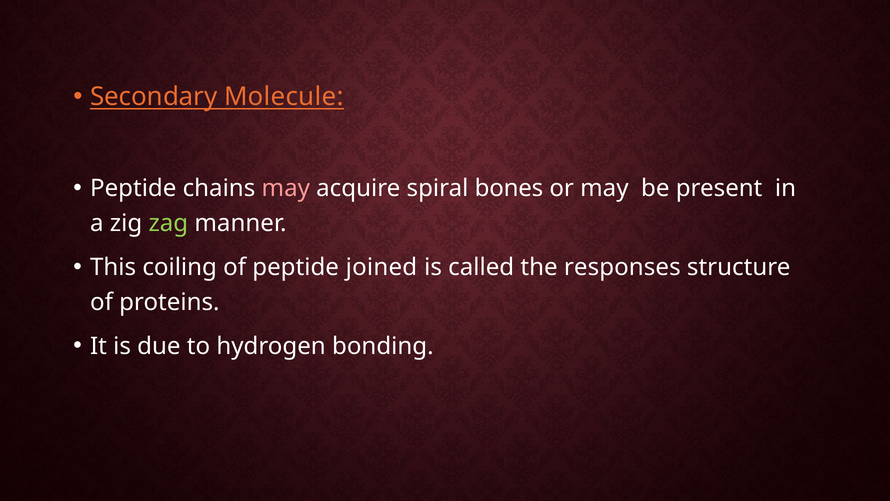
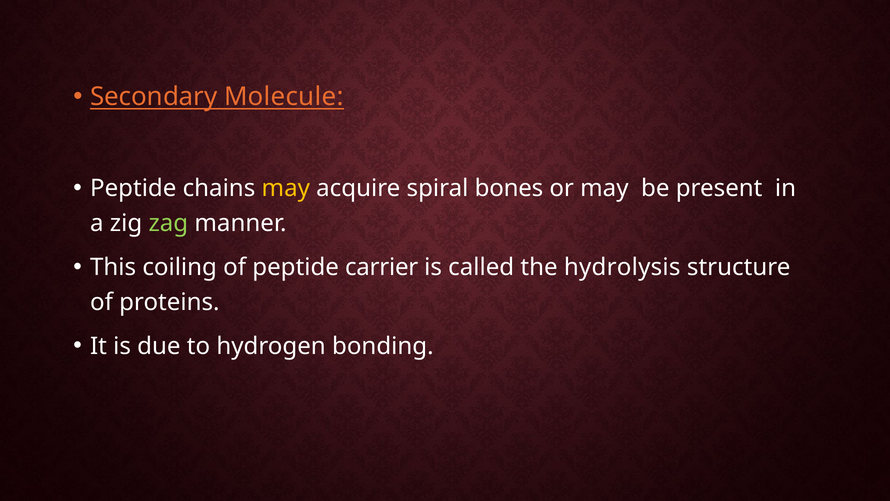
may colour: pink -> yellow (286, 188)
joined: joined -> carrier (382, 267)
responses: responses -> hydrolysis (622, 267)
